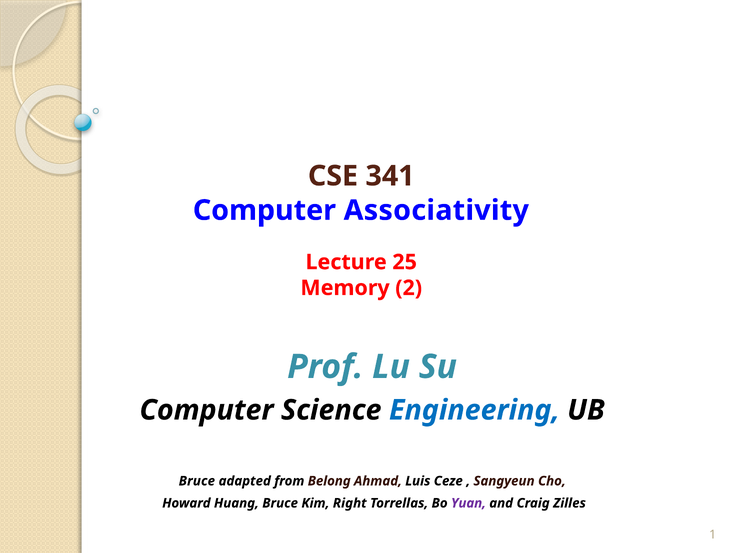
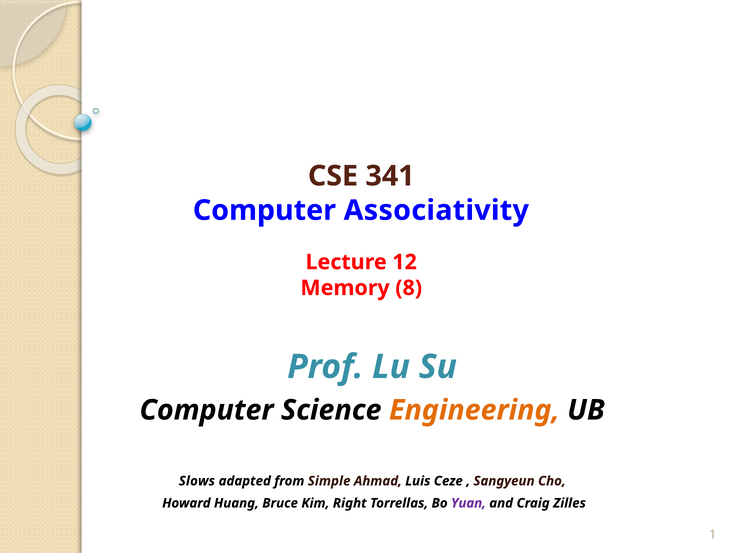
25: 25 -> 12 (405, 262)
2: 2 -> 8 (409, 288)
Engineering colour: blue -> orange (474, 410)
Bruce: Bruce -> Slows (197, 481)
Belong: Belong -> Simple (329, 481)
